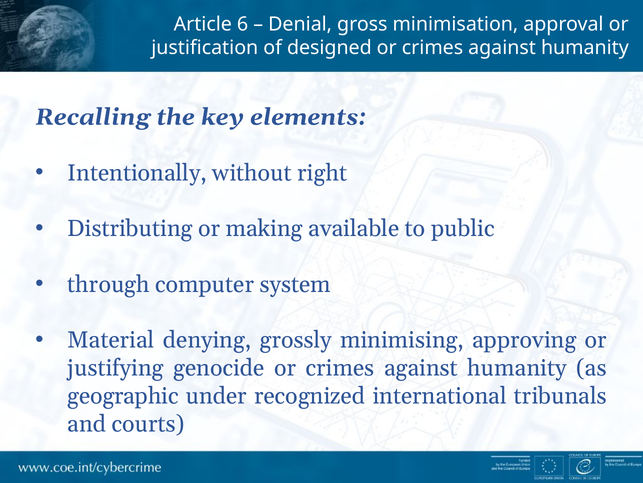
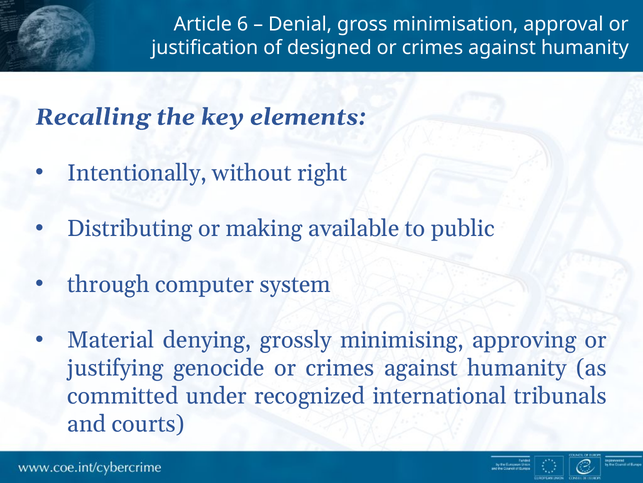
geographic: geographic -> committed (123, 395)
